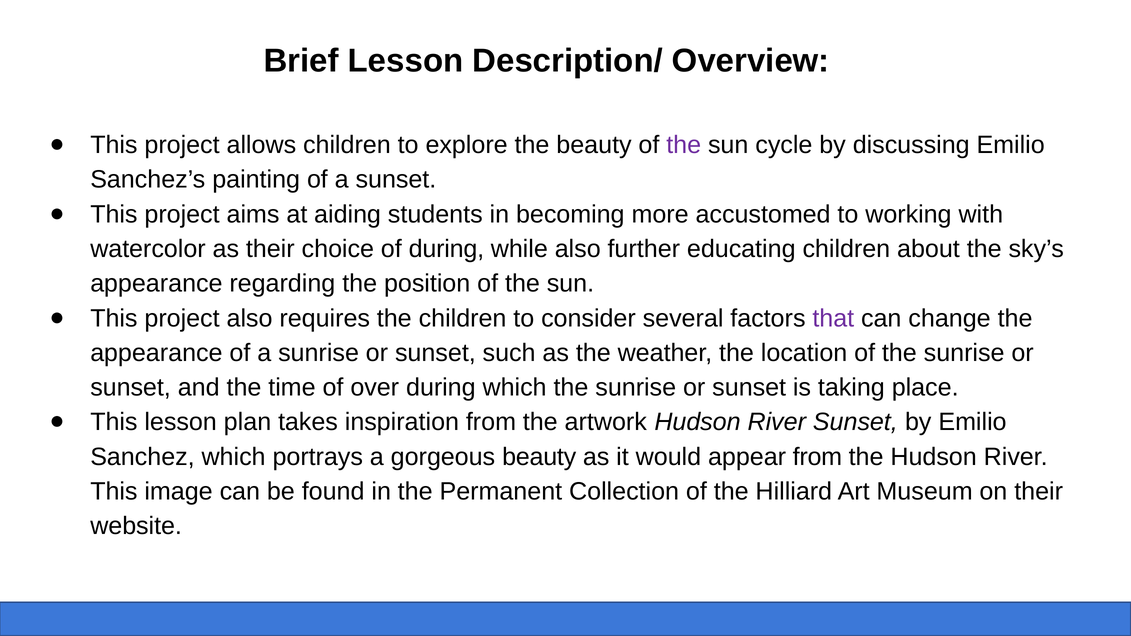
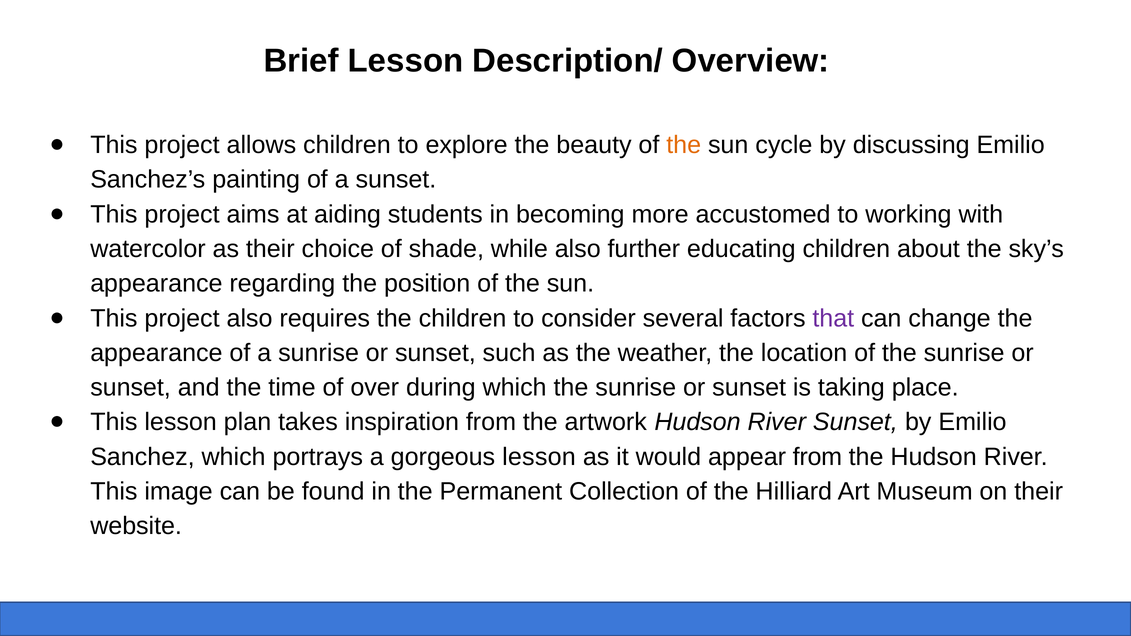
the colour: purple -> orange (684, 145)
of during: during -> shade (446, 249)
gorgeous beauty: beauty -> lesson (539, 457)
